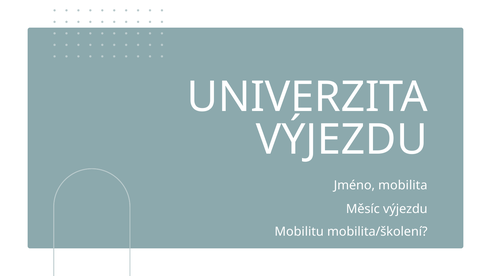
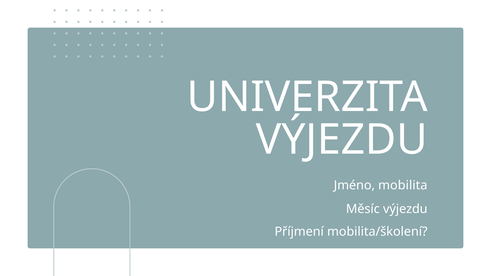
Mobilitu: Mobilitu -> Příjmení (299, 232)
